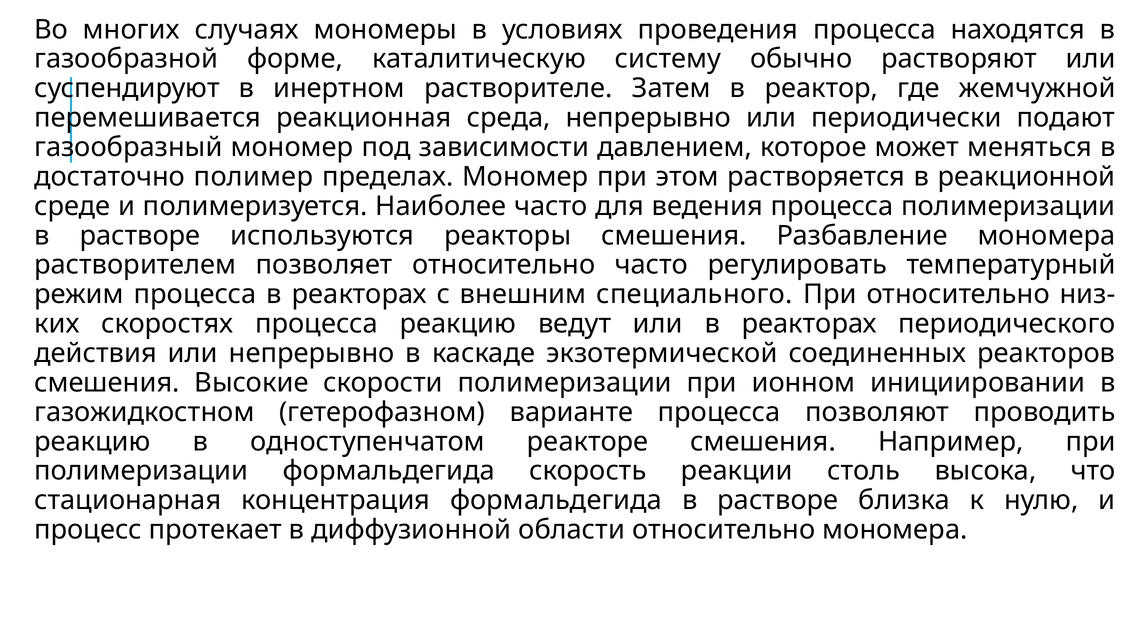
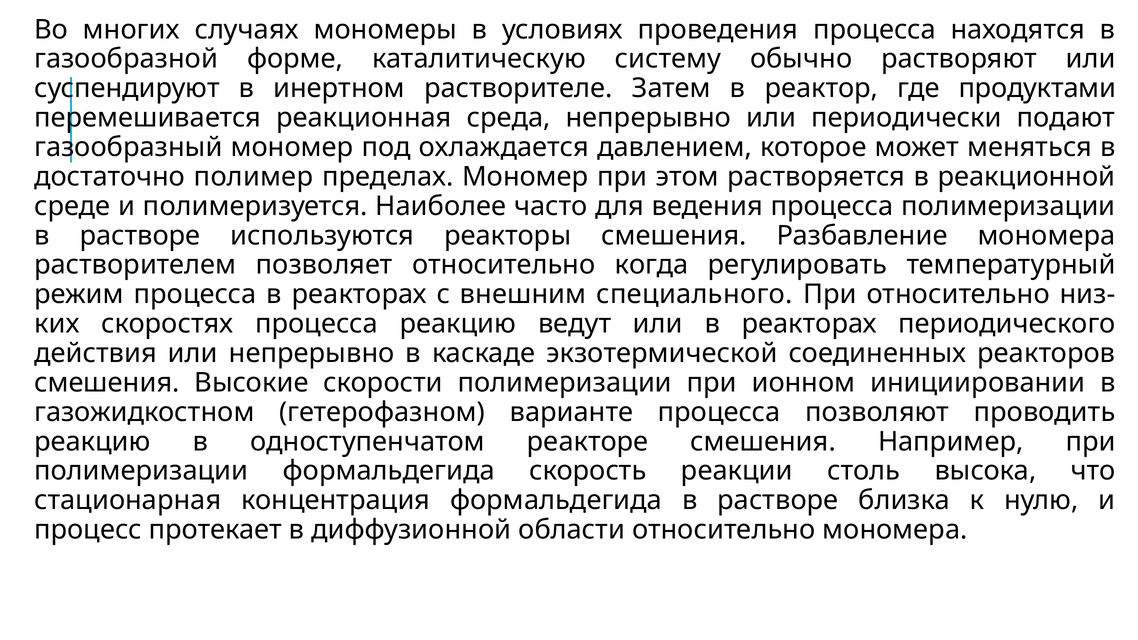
жемчужной: жемчужной -> продуктами (1037, 88)
зависимости: зависимости -> охлаждается (504, 147)
относительно часто: часто -> когда (652, 265)
